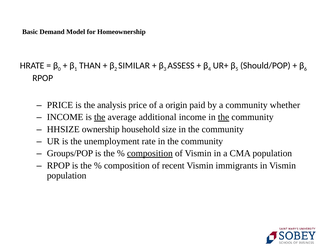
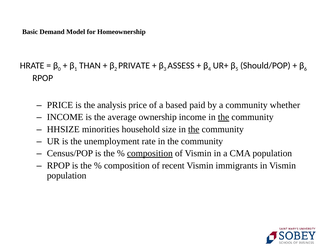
SIMILAR: SIMILAR -> PRIVATE (134, 66)
origin: origin -> based (176, 105)
the underline: present -> none (100, 117)
additional: additional -> ownership (158, 117)
ownership: ownership -> minorities (101, 129)
the underline: none -> present (194, 129)
Groups/POP: Groups/POP -> Census/POP (70, 153)
